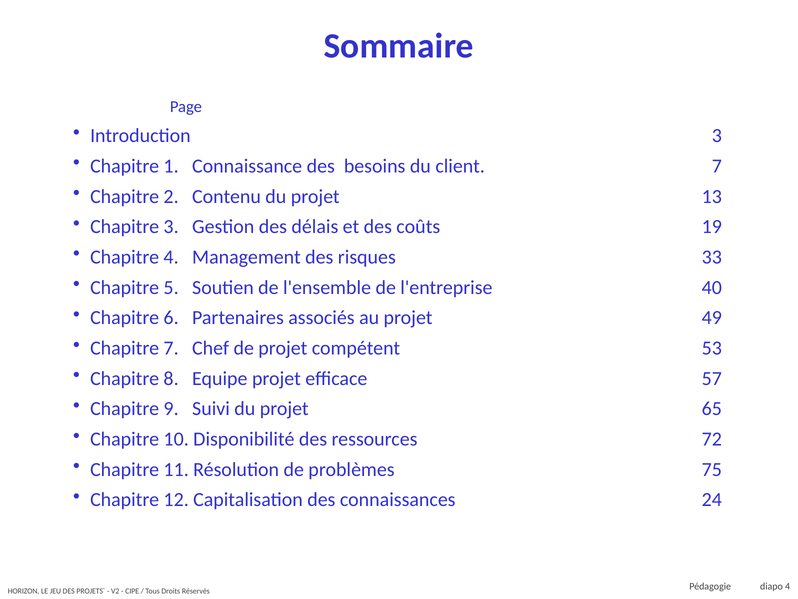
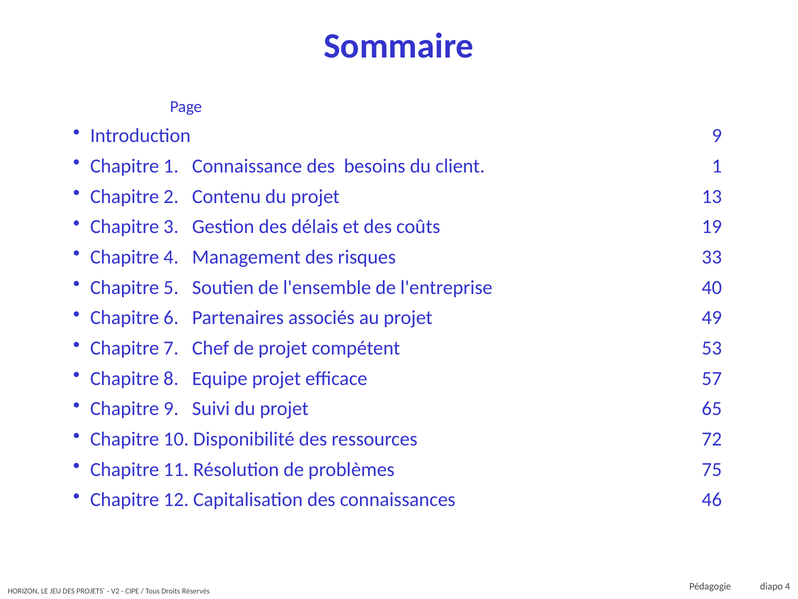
Introduction 3: 3 -> 9 (717, 136)
client 7: 7 -> 1 (717, 166)
24: 24 -> 46 (712, 499)
